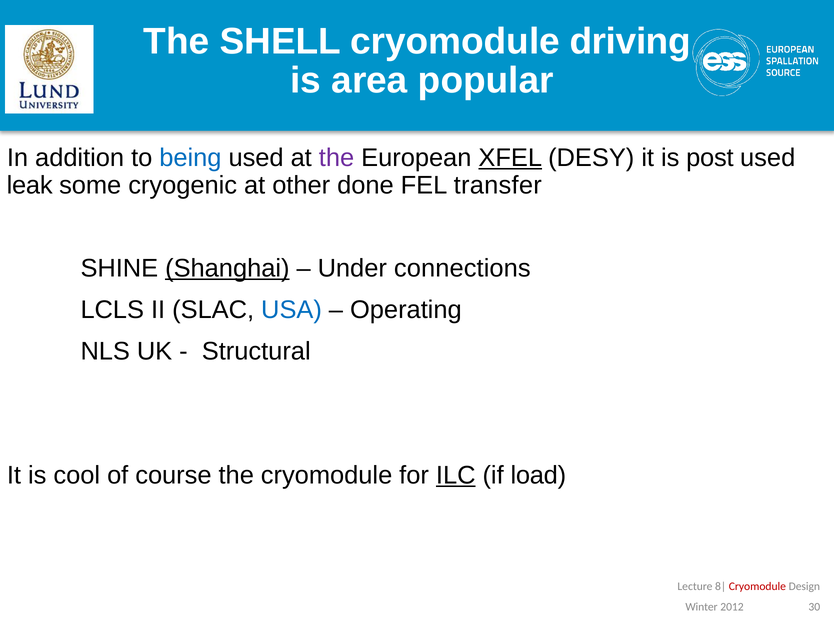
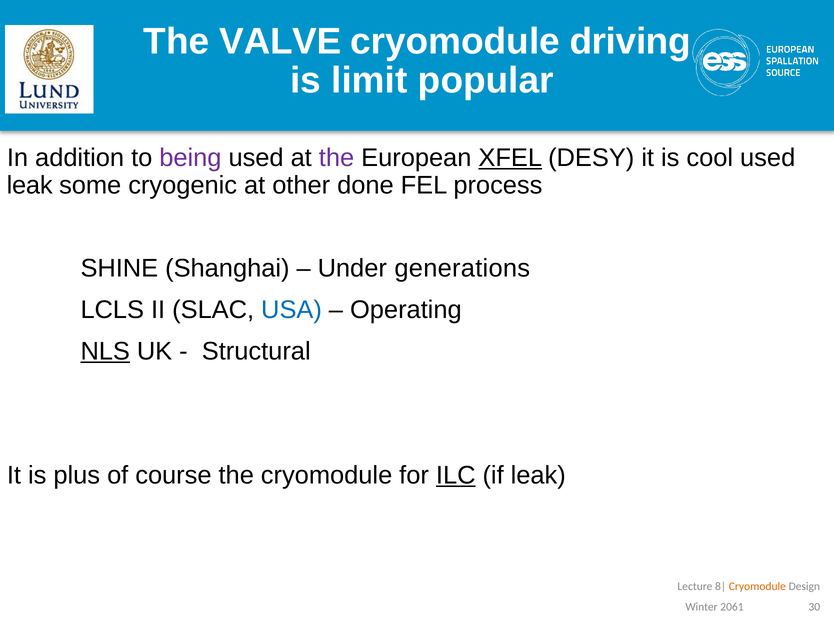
SHELL: SHELL -> VALVE (280, 42)
area: area -> limit (369, 81)
being colour: blue -> purple (190, 158)
post: post -> cool (710, 158)
transfer: transfer -> process (498, 185)
Shanghai underline: present -> none (227, 268)
connections: connections -> generations (462, 268)
NLS underline: none -> present (105, 351)
cool: cool -> plus (77, 475)
if load: load -> leak (538, 475)
Cryomodule colour: red -> orange (757, 586)
2012: 2012 -> 2061 (732, 607)
